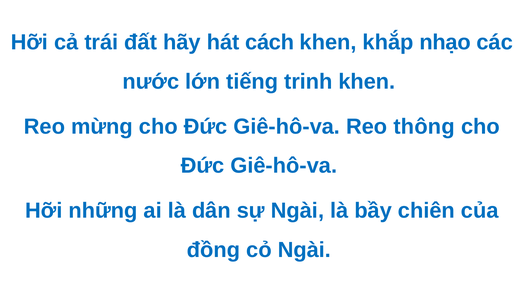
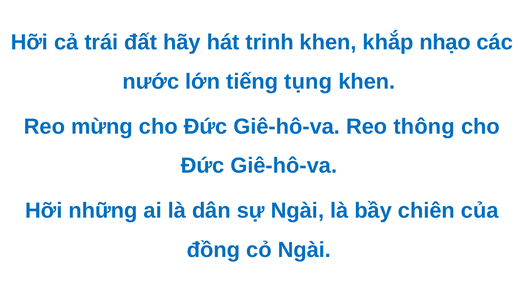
cách: cách -> trinh (270, 42)
trinh: trinh -> tụng (308, 82)
